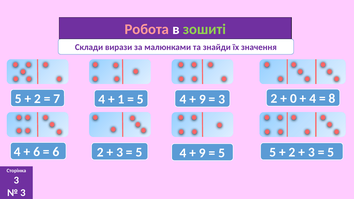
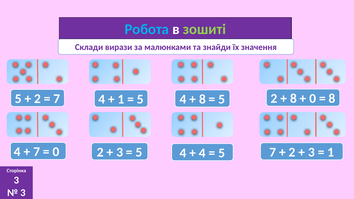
Робота colour: pink -> light blue (147, 29)
9: 9 -> 8 (202, 99)
3: 3 -> 5 (222, 99)
0: 0 -> 8 (293, 99)
4: 4 -> 0 (313, 99)
6: 6 -> 7 (37, 152)
6: 6 -> 0 (56, 152)
9: 9 -> 4 (202, 153)
5 5: 5 -> 7 (273, 152)
5: 5 -> 1 (331, 152)
